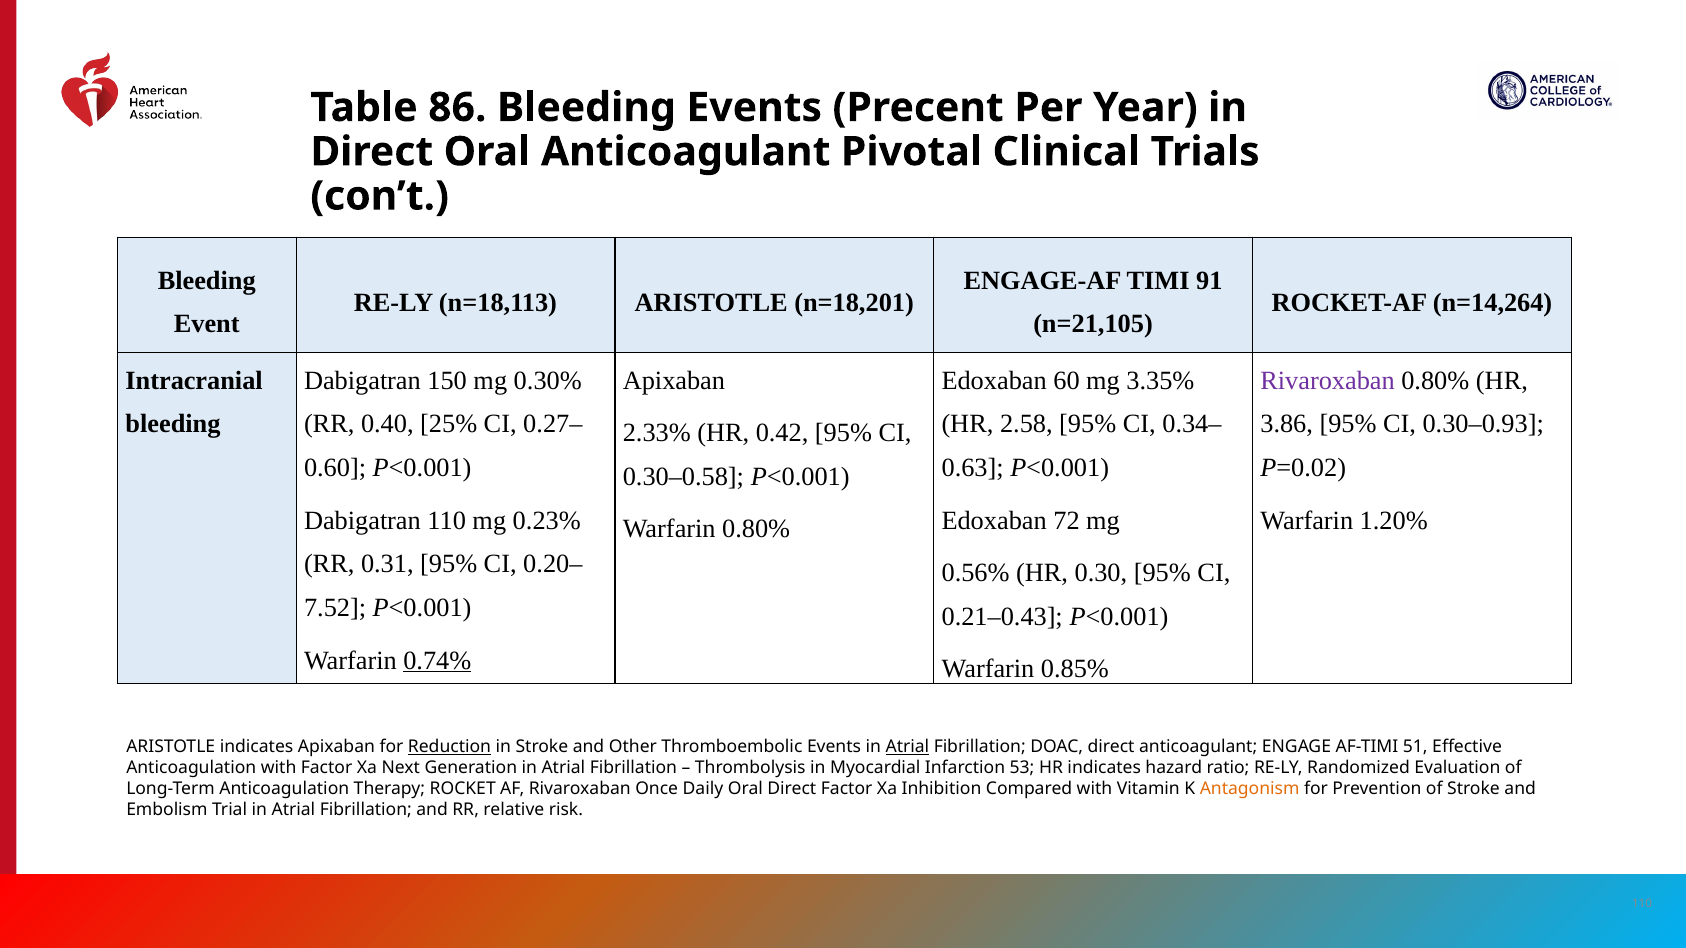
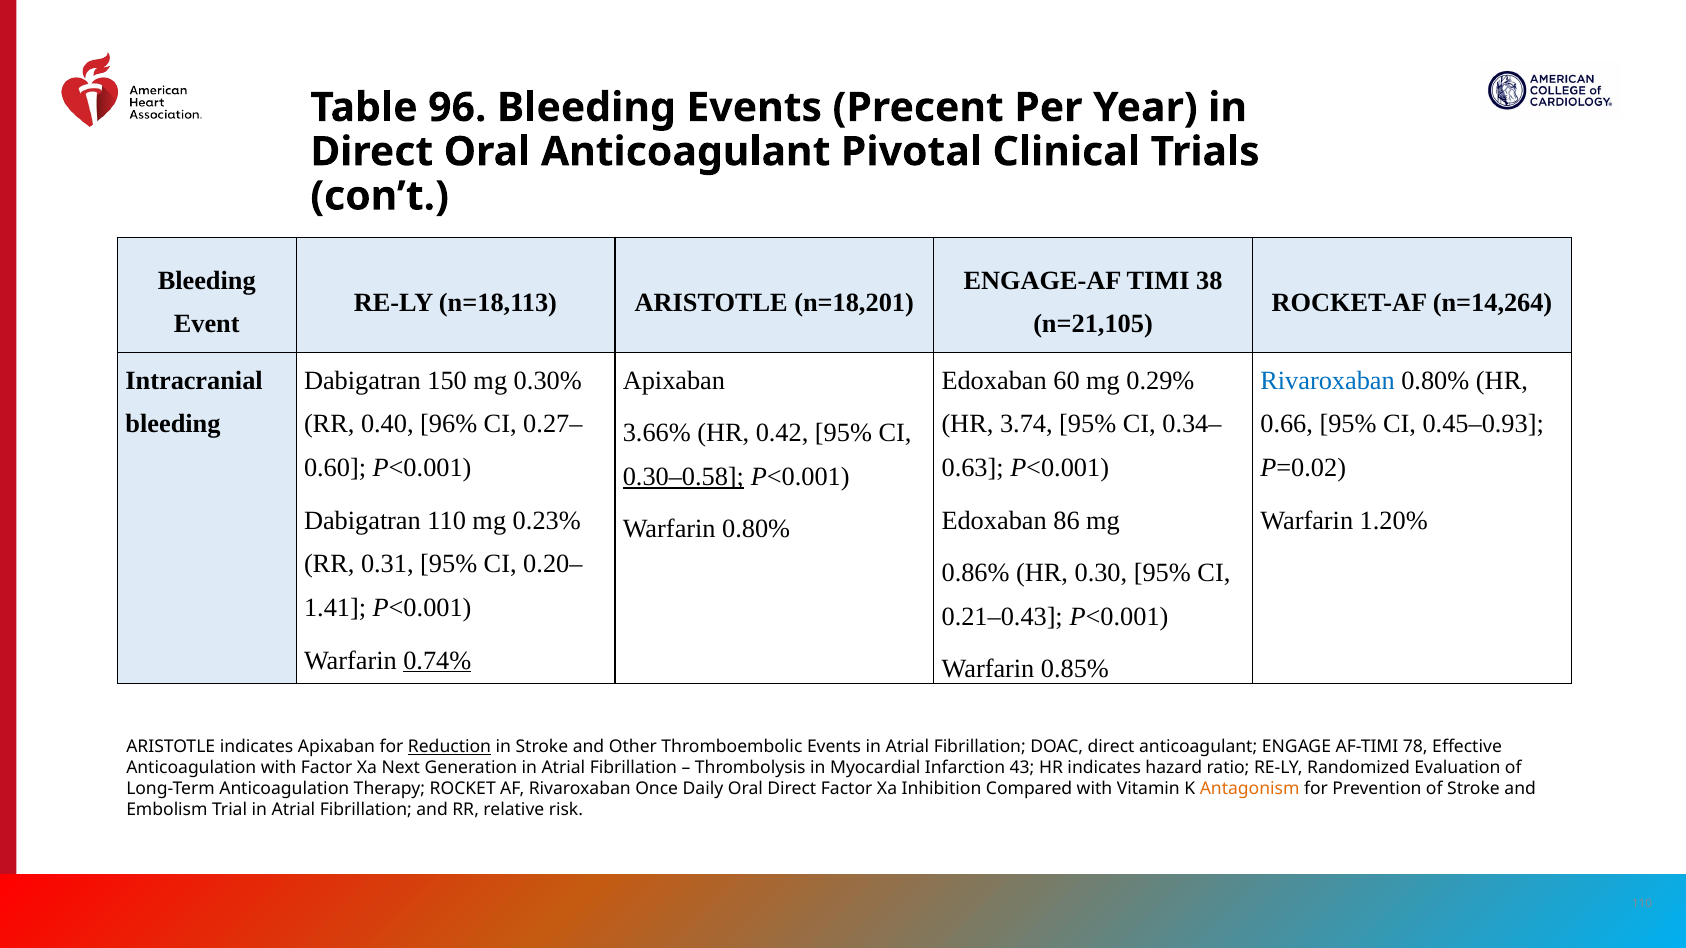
86: 86 -> 96 (457, 108)
91: 91 -> 38 (1209, 281)
3.35%: 3.35% -> 0.29% (1160, 381)
Rivaroxaban colour: purple -> blue (1328, 381)
25%: 25% -> 96% (449, 424)
2.58: 2.58 -> 3.74 (1026, 424)
3.86: 3.86 -> 0.66 (1287, 424)
0.30–0.93: 0.30–0.93 -> 0.45–0.93 (1483, 424)
2.33%: 2.33% -> 3.66% (657, 433)
0.30–0.58 underline: none -> present (683, 477)
72: 72 -> 86 (1067, 521)
0.56%: 0.56% -> 0.86% (976, 573)
7.52: 7.52 -> 1.41 (335, 608)
Atrial underline: present -> none (907, 747)
51: 51 -> 78 (1415, 747)
53: 53 -> 43 (1022, 768)
